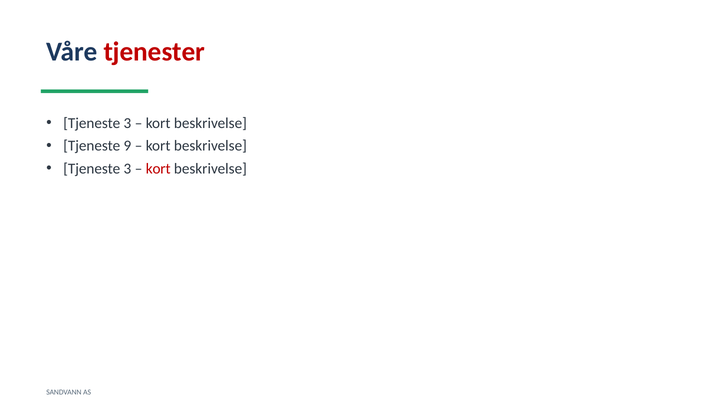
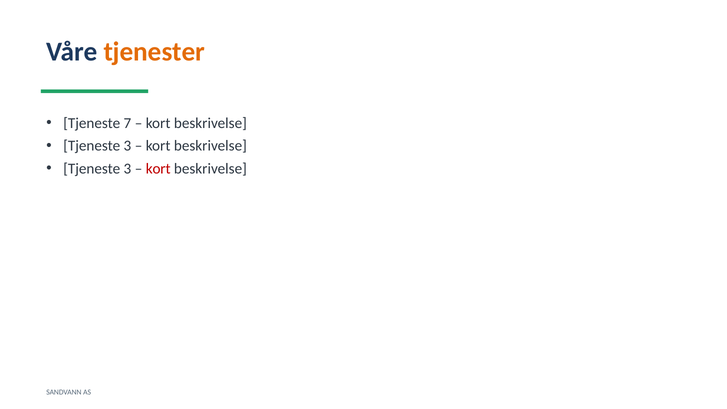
tjenester colour: red -> orange (154, 52)
3: 3 -> 7 (127, 123)
9: 9 -> 3 (127, 146)
